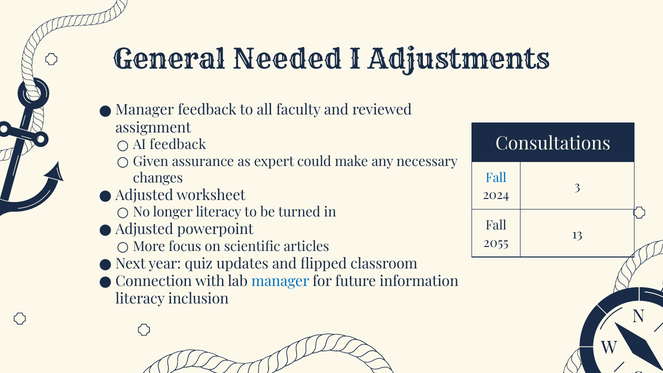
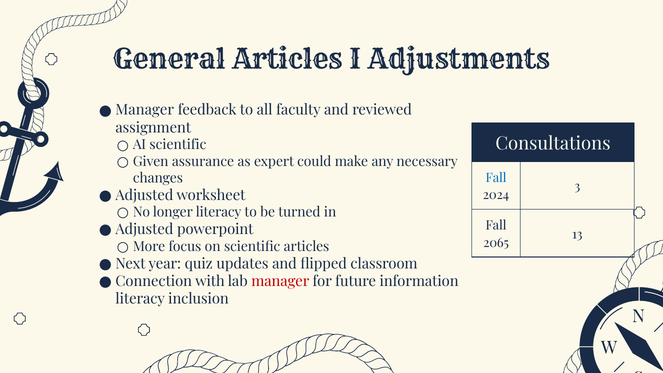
General Needed: Needed -> Articles (288, 59)
AI feedback: feedback -> scientific (178, 145)
2055: 2055 -> 2065 (496, 243)
manager colour: blue -> red (280, 281)
